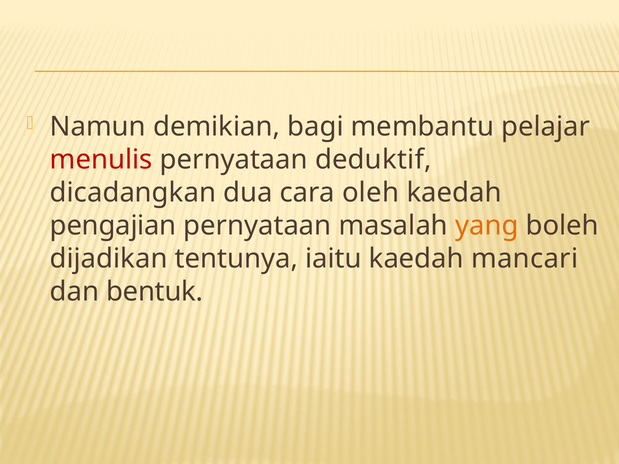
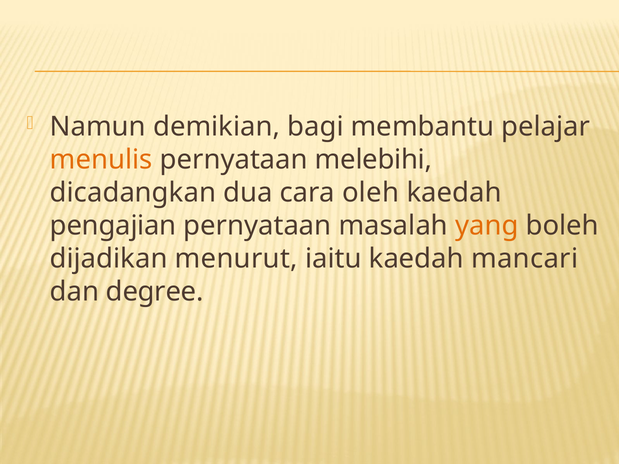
menulis colour: red -> orange (101, 160)
deduktif: deduktif -> melebihi (374, 160)
tentunya: tentunya -> menurut (236, 259)
bentuk: bentuk -> degree (155, 292)
